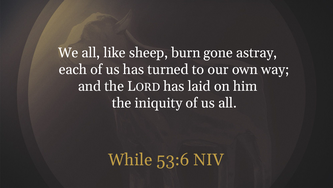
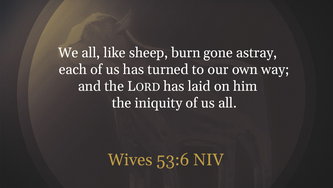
While: While -> Wives (130, 159)
